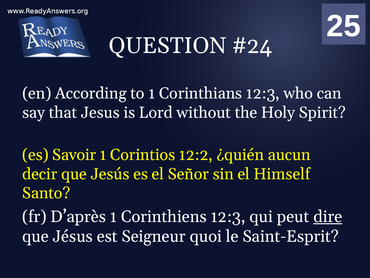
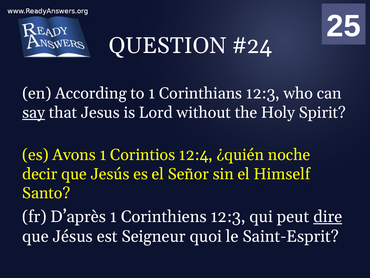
say underline: none -> present (34, 112)
Savoir: Savoir -> Avons (74, 155)
12:2: 12:2 -> 12:4 (196, 155)
aucun: aucun -> noche (289, 155)
